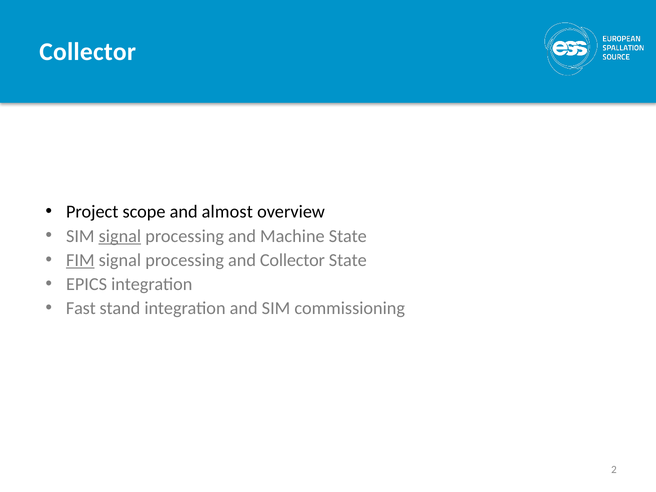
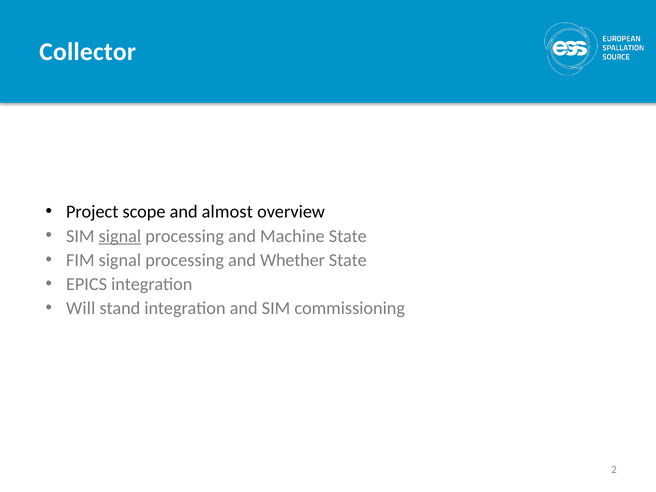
FIM underline: present -> none (80, 260)
and Collector: Collector -> Whether (292, 260)
Fast: Fast -> Will (81, 308)
